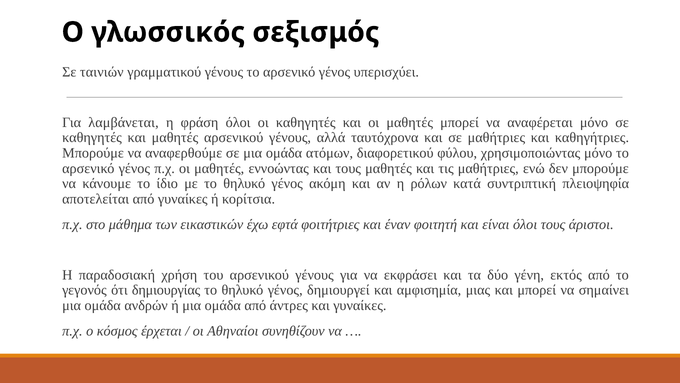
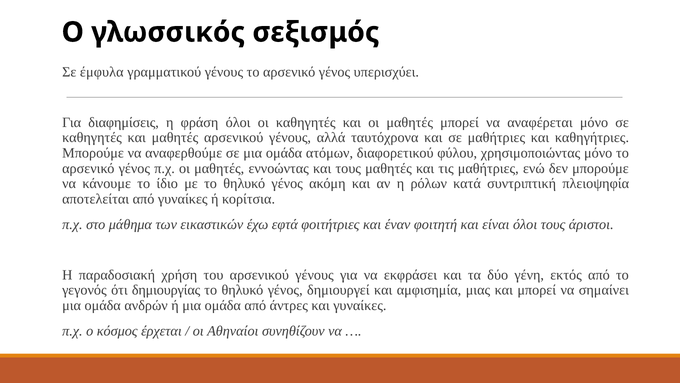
ταινιών: ταινιών -> έμφυλα (102, 72)
λαμβάνεται: λαμβάνεται -> διαφημίσεις (124, 122)
